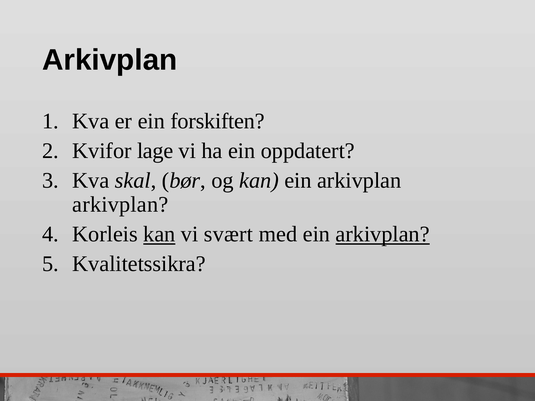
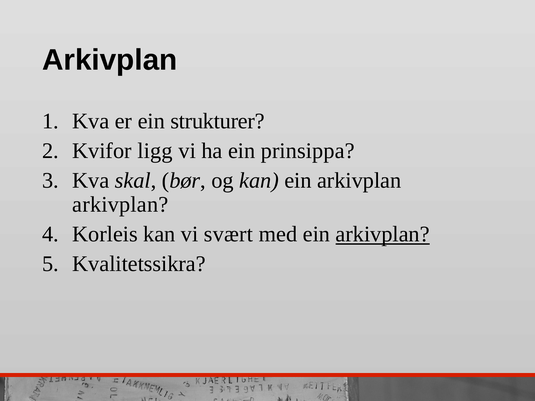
forskiften: forskiften -> strukturer (218, 121)
lage: lage -> ligg (155, 151)
oppdatert: oppdatert -> prinsippa (308, 151)
kan underline: present -> none (159, 234)
